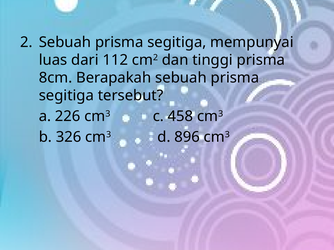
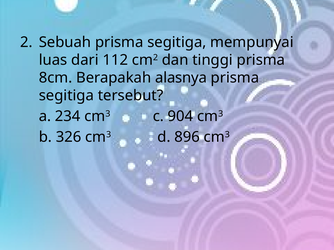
Berapakah sebuah: sebuah -> alasnya (181, 78)
226: 226 -> 234 (68, 116)
458: 458 -> 904 (180, 116)
